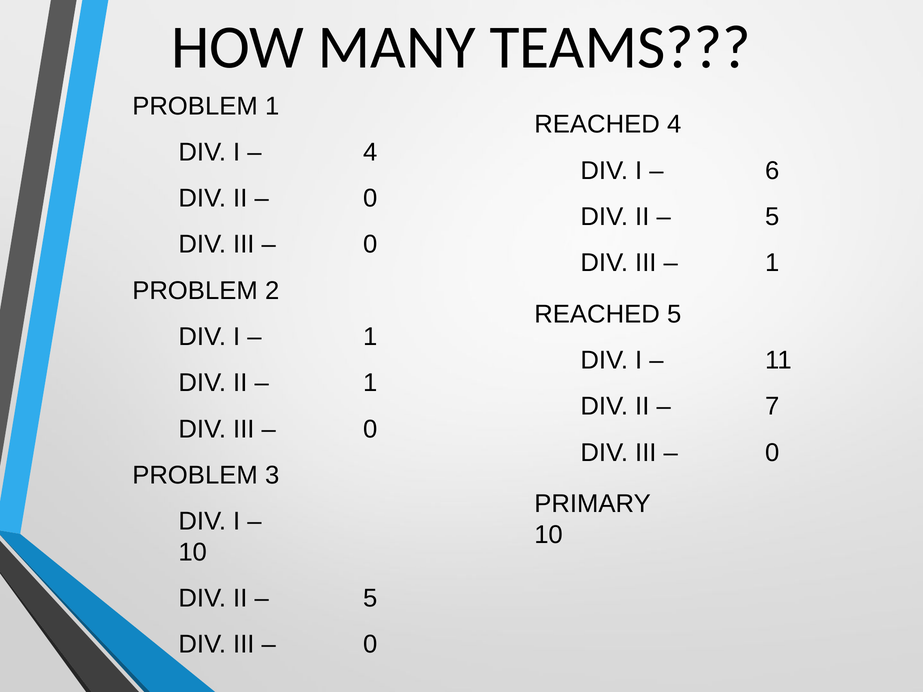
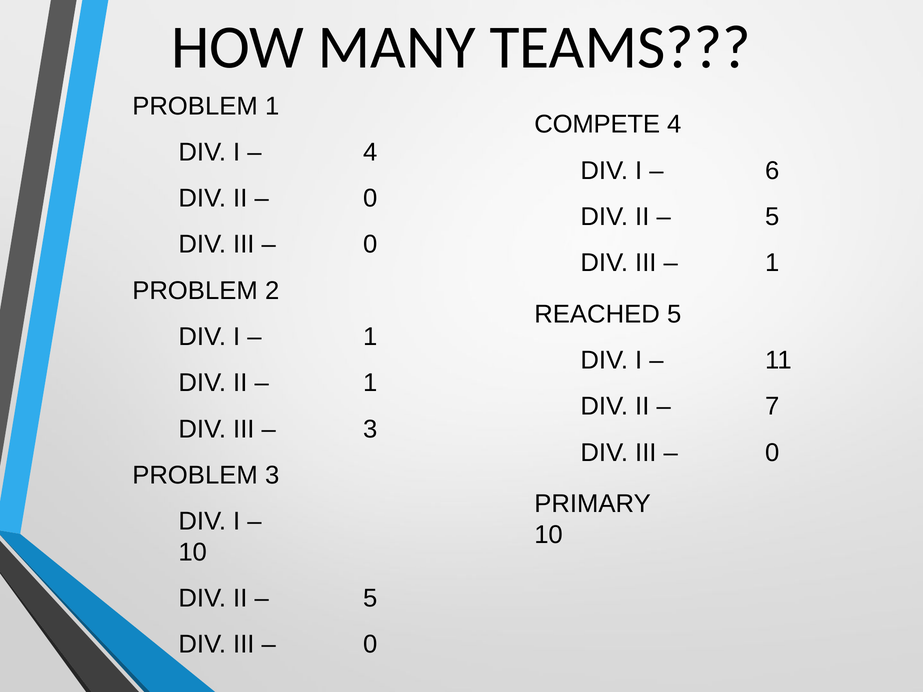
REACHED: REACHED -> COMPETE (597, 125)
0: 0 -> 3 (370, 429)
